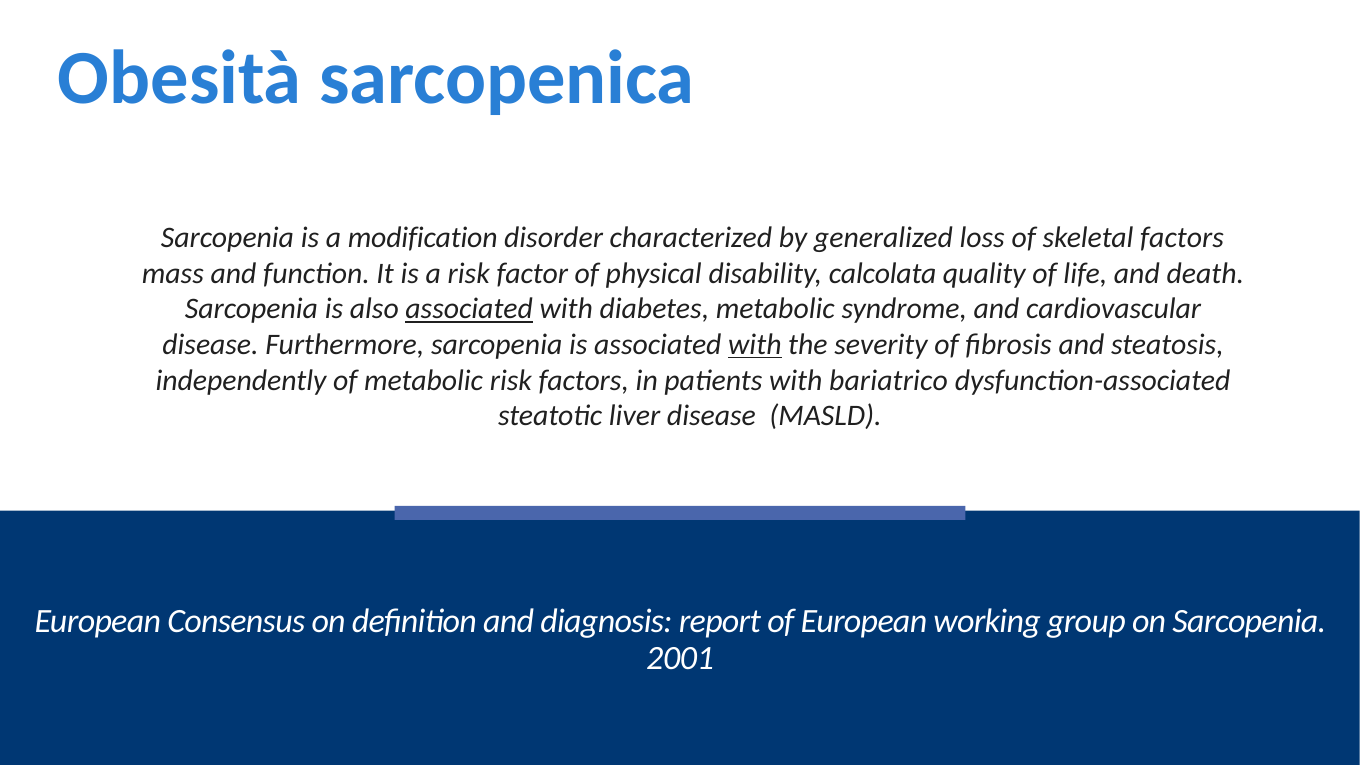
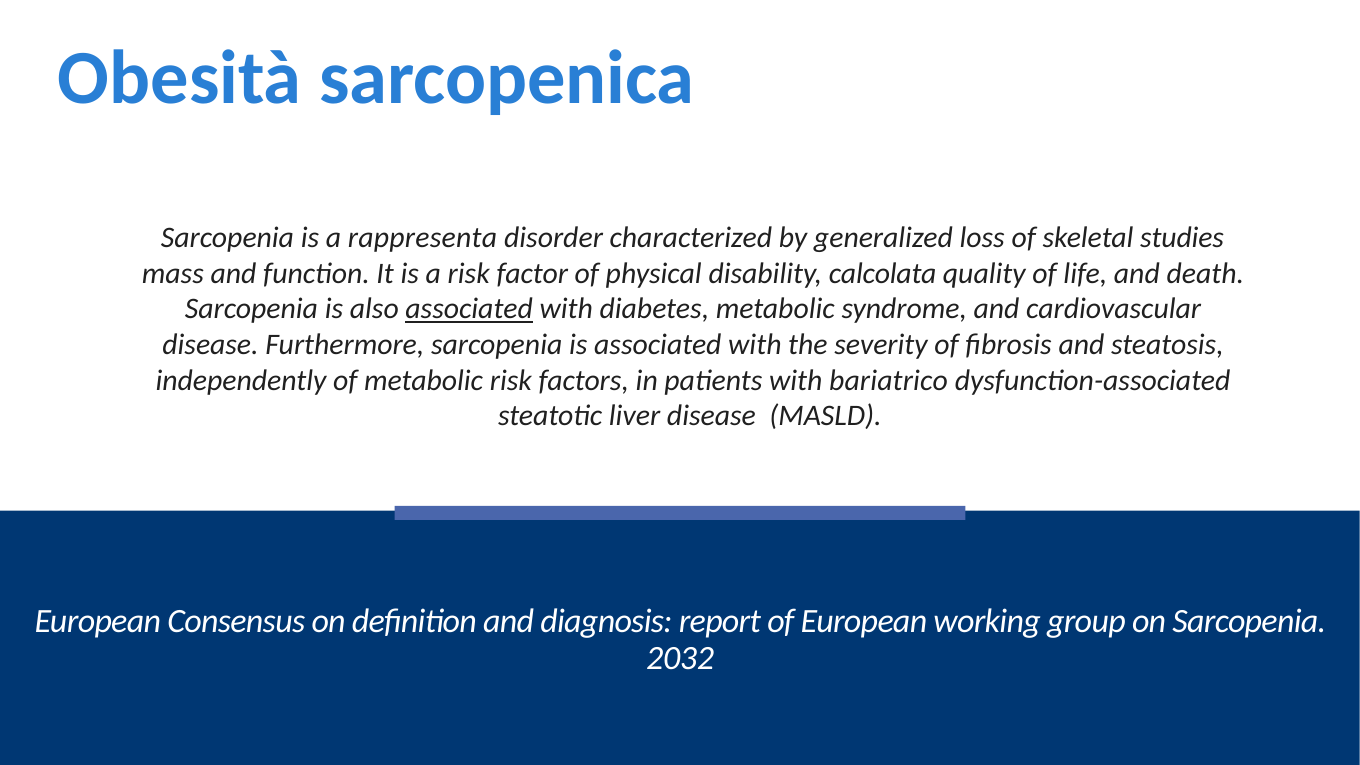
modification: modification -> rappresenta (422, 238)
skeletal factors: factors -> studies (1182, 238)
with underline: present -> none (755, 345)
2001: 2001 -> 2032 (680, 658)
